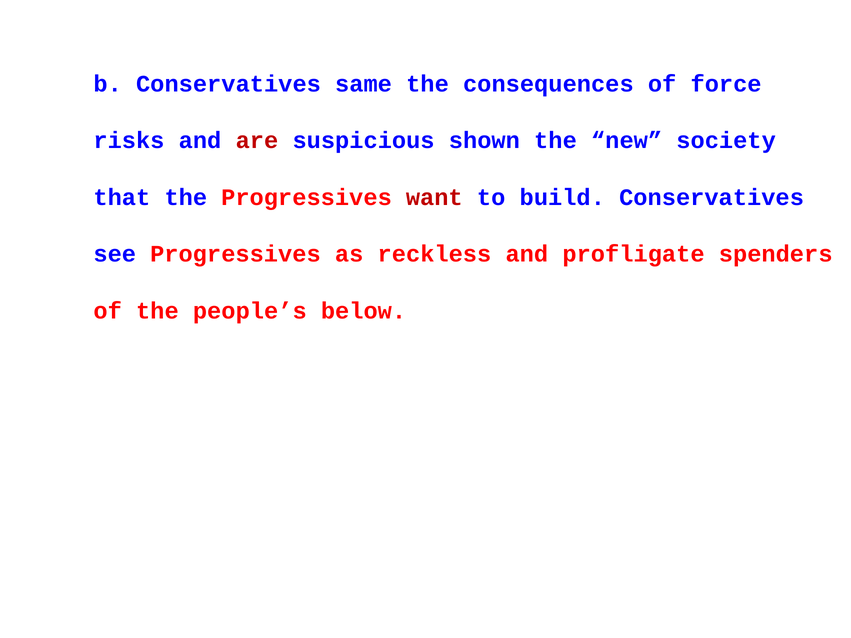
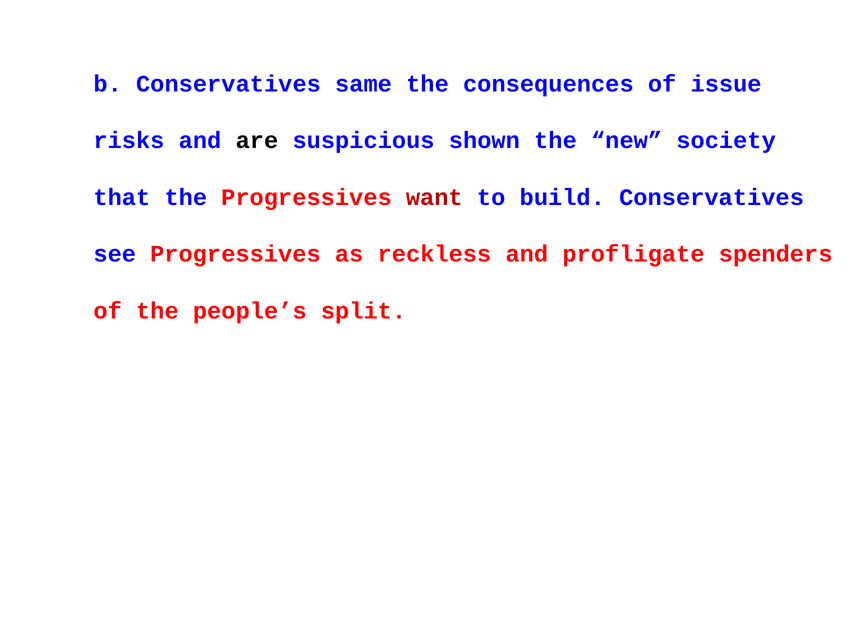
force: force -> issue (726, 84)
are colour: red -> black (257, 141)
below: below -> split (364, 311)
